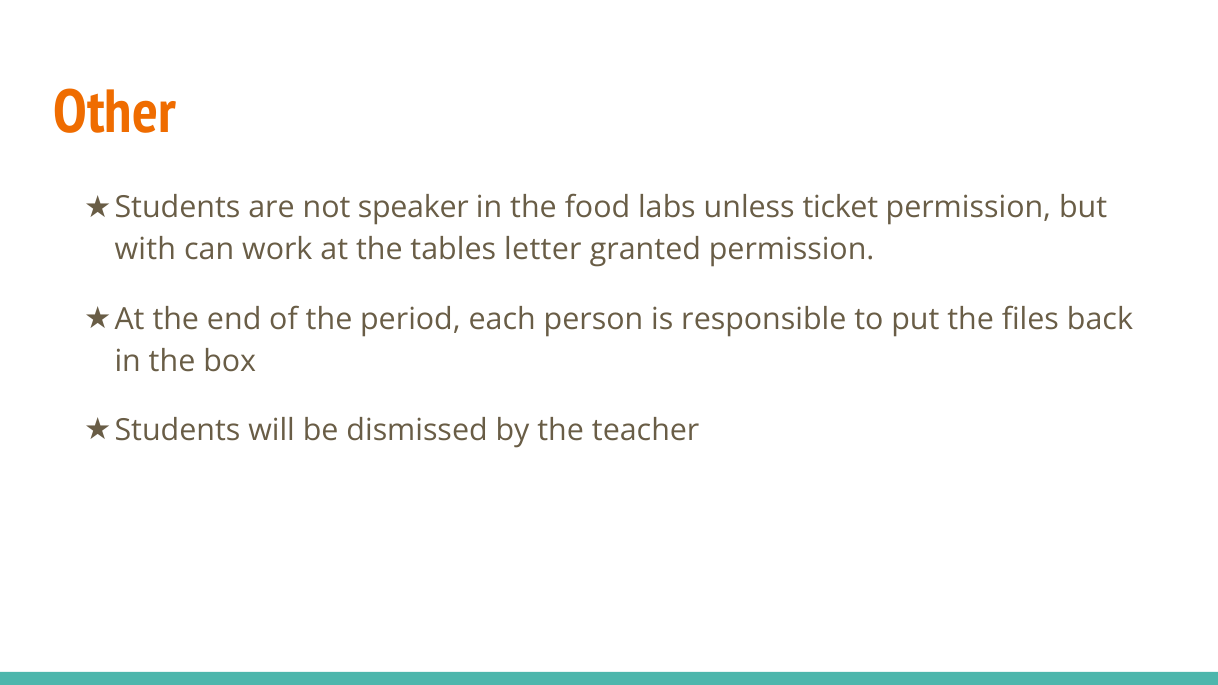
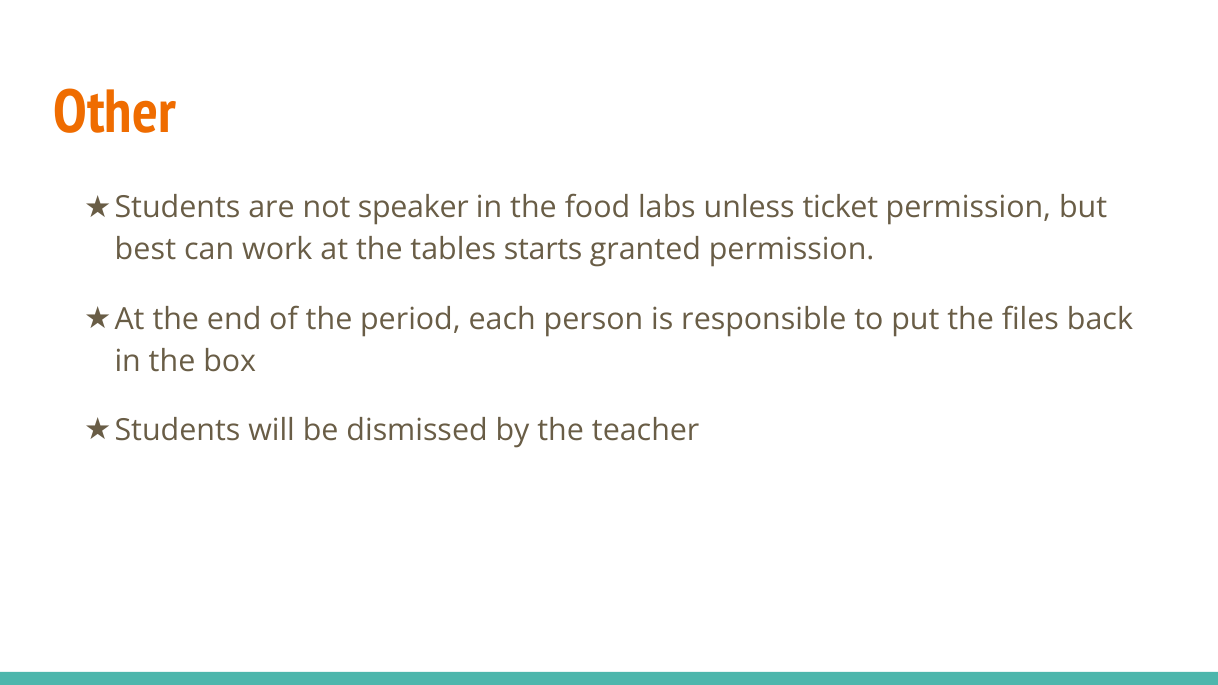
with: with -> best (145, 250)
letter: letter -> starts (543, 250)
